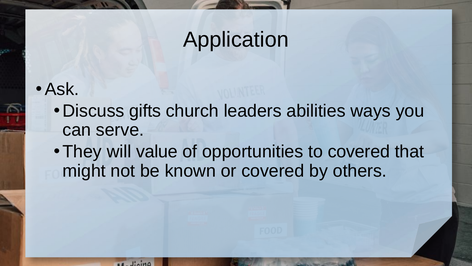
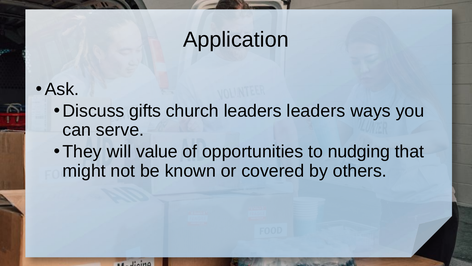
leaders abilities: abilities -> leaders (316, 111)
to covered: covered -> nudging (359, 151)
